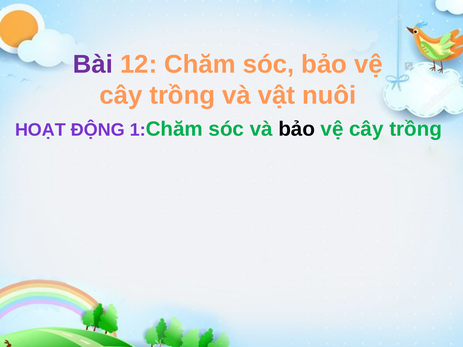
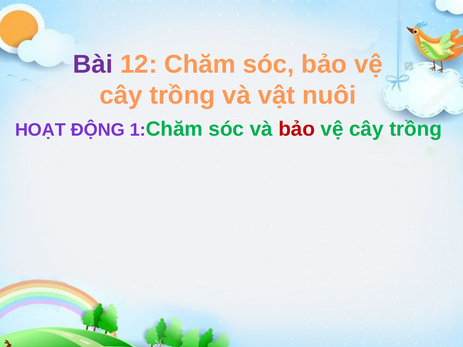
bảo colour: black -> red (297, 129)
